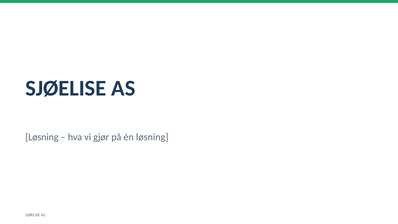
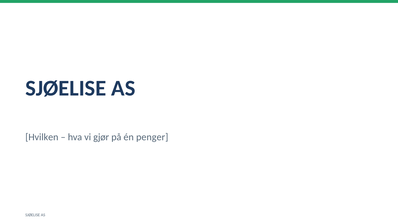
Løsning: Løsning -> Hvilken (42, 137)
én løsning: løsning -> penger (152, 137)
